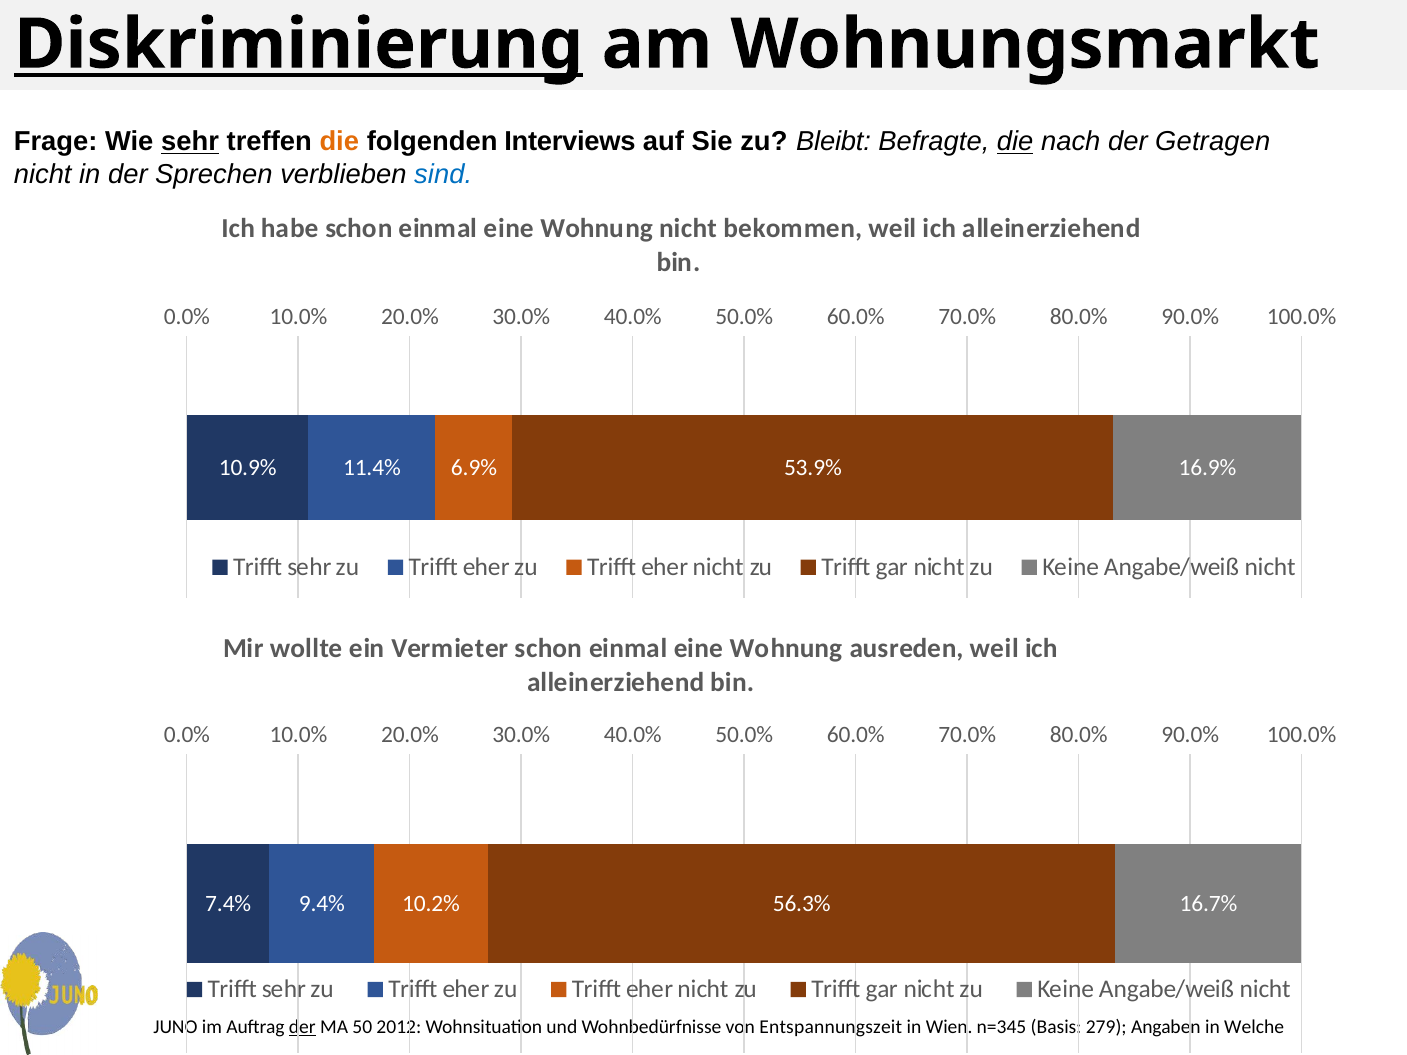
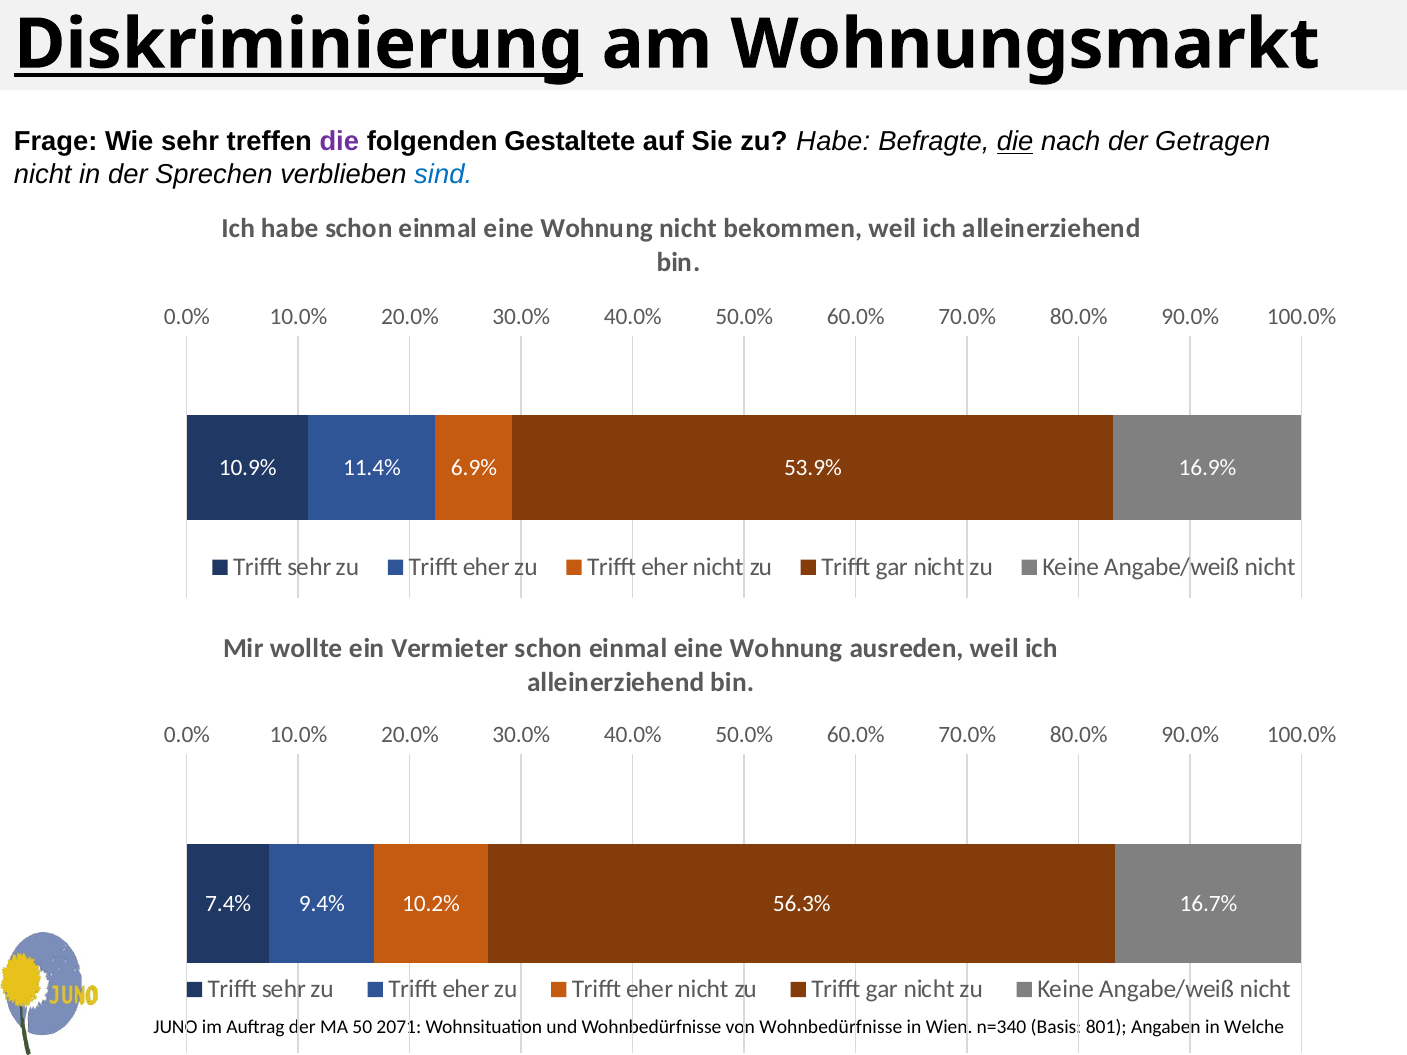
sehr underline: present -> none (190, 142)
die colour: orange -> purple (339, 142)
Interviews: Interviews -> Gestaltete (570, 142)
zu Bleibt: Bleibt -> Habe (833, 142)
der underline: present -> none (302, 1028)
2012: 2012 -> 2071 (399, 1028)
von Entspannungszeit: Entspannungszeit -> Wohnbedürfnisse (831, 1028)
n=345: n=345 -> n=340 (1002, 1028)
279: 279 -> 801 (1106, 1028)
